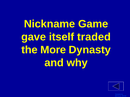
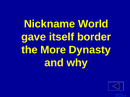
Game: Game -> World (93, 24)
traded: traded -> border (94, 37)
